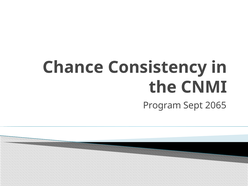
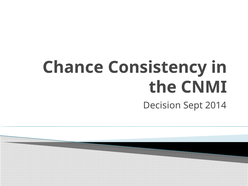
Program: Program -> Decision (162, 105)
2065: 2065 -> 2014 (216, 105)
